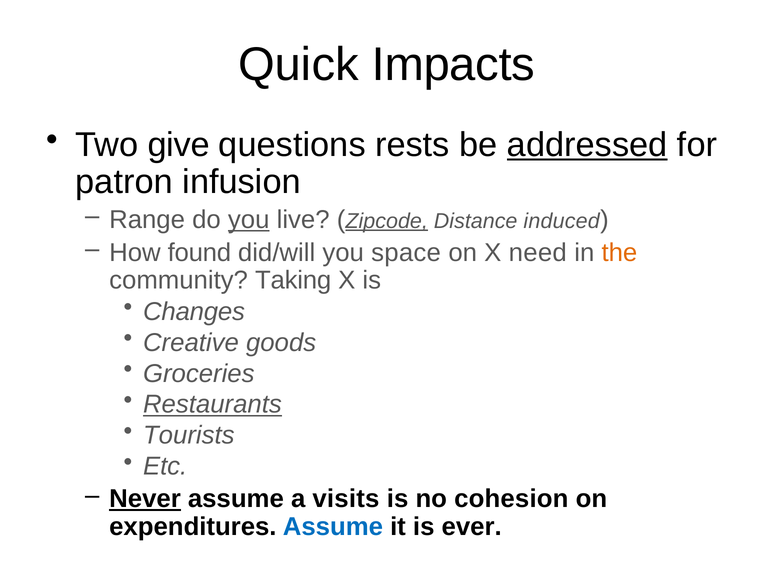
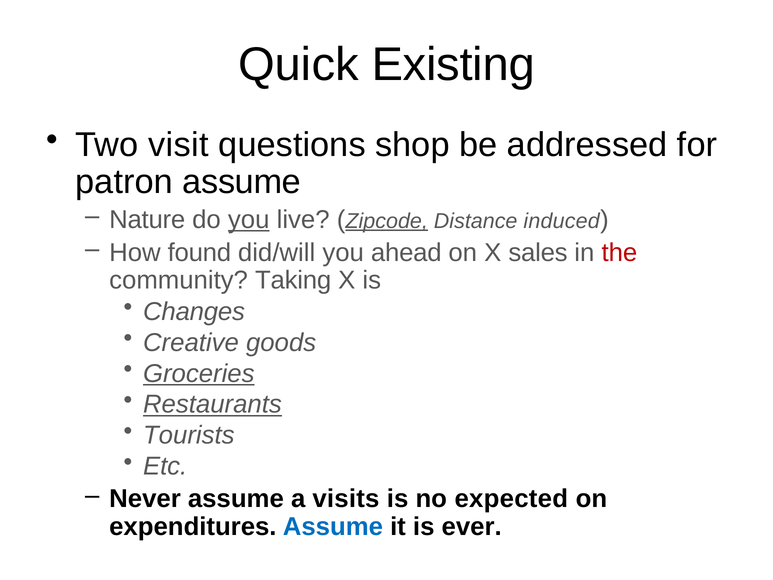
Impacts: Impacts -> Existing (453, 64)
give: give -> visit (178, 145)
rests: rests -> shop (412, 145)
addressed underline: present -> none (587, 145)
patron infusion: infusion -> assume (242, 182)
Range: Range -> Nature (147, 219)
space: space -> ahead (406, 252)
need: need -> sales (538, 252)
the colour: orange -> red (619, 252)
Groceries underline: none -> present (199, 373)
Never underline: present -> none (145, 499)
cohesion: cohesion -> expected (511, 499)
